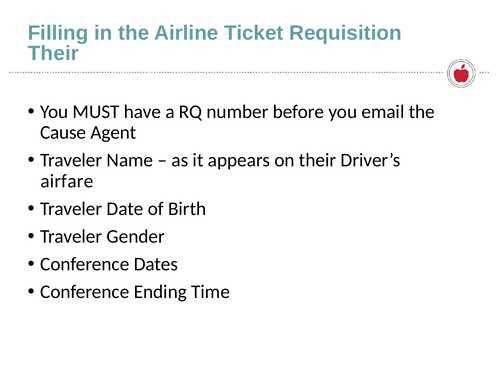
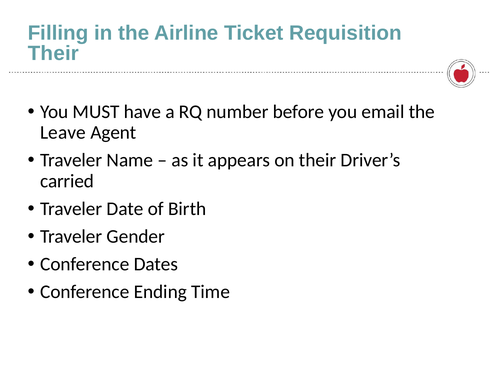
Cause: Cause -> Leave (63, 133)
airfare: airfare -> carried (67, 181)
